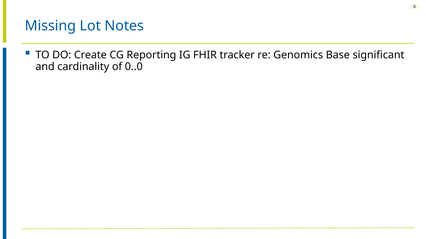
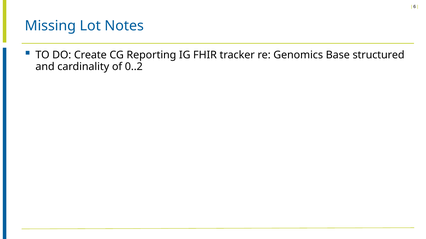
significant: significant -> structured (379, 55)
0..0: 0..0 -> 0..2 (134, 67)
